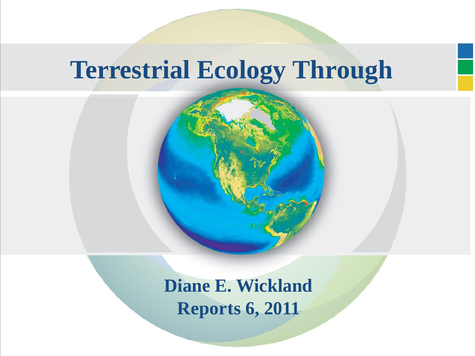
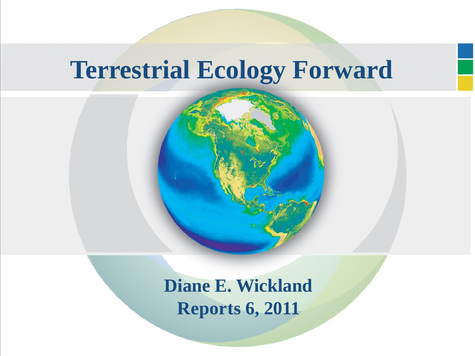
Through: Through -> Forward (343, 70)
